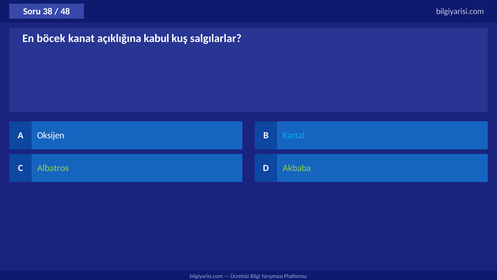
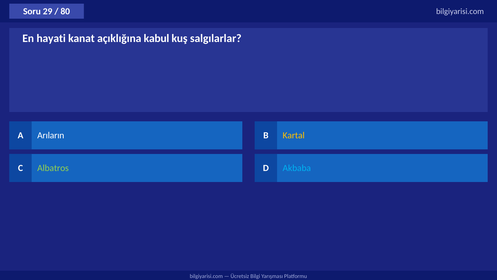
38: 38 -> 29 (48, 11)
48: 48 -> 80 (65, 11)
böcek: böcek -> hayati (51, 38)
Oksijen: Oksijen -> Arıların (51, 135)
Kartal colour: light blue -> yellow (294, 135)
Akbaba colour: light green -> light blue (297, 168)
